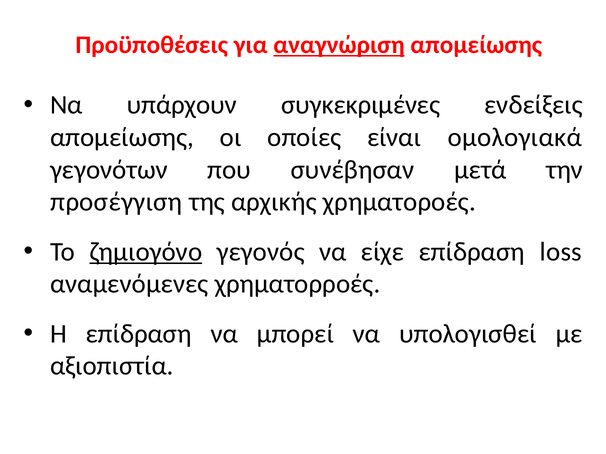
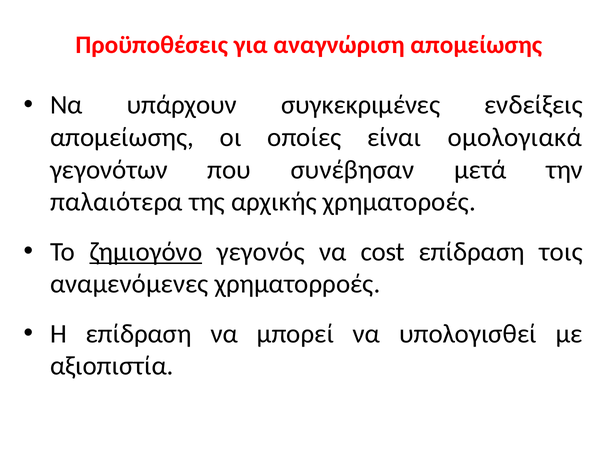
αναγνώριση underline: present -> none (339, 45)
προσέγγιση: προσέγγιση -> παλαιότερα (116, 202)
είχε: είχε -> cost (383, 252)
loss: loss -> τοις (561, 252)
